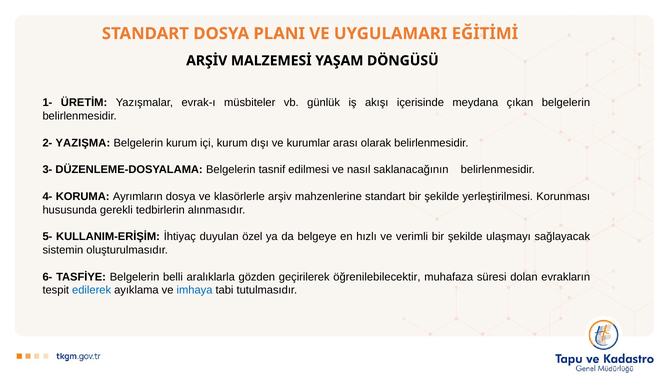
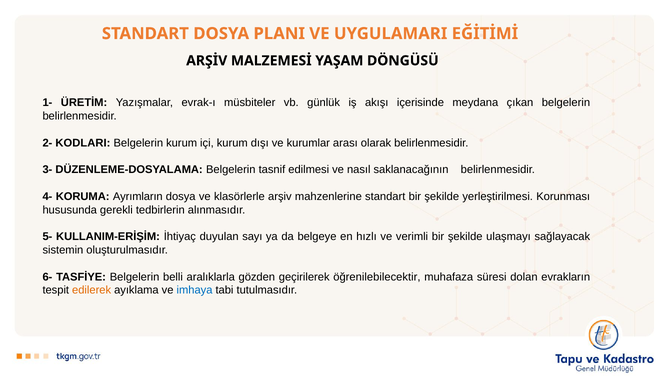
YAZIŞMA: YAZIŞMA -> KODLARI (83, 143)
özel: özel -> sayı (252, 237)
edilerek colour: blue -> orange (92, 290)
